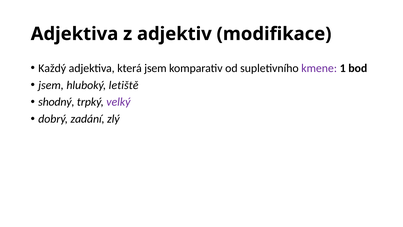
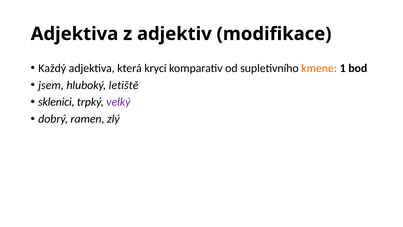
která jsem: jsem -> krycí (155, 68)
kmene colour: purple -> orange (319, 68)
shodný: shodný -> sklenici (56, 102)
zadání: zadání -> ramen (87, 119)
